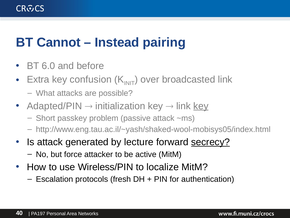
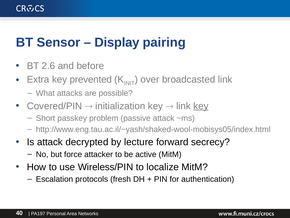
Cannot: Cannot -> Sensor (59, 42)
Instead: Instead -> Display (117, 42)
6.0: 6.0 -> 2.6 (48, 66)
confusion: confusion -> prevented (91, 79)
Adapted/PIN: Adapted/PIN -> Covered/PIN (54, 106)
generated: generated -> decrypted (87, 142)
secrecy underline: present -> none (210, 142)
